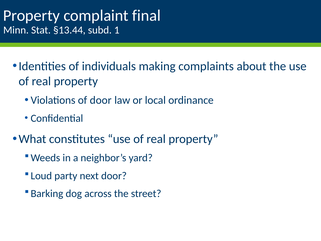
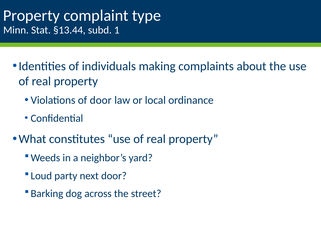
final: final -> type (147, 16)
